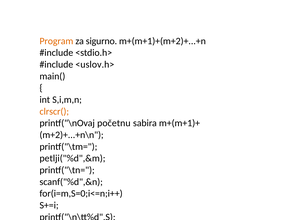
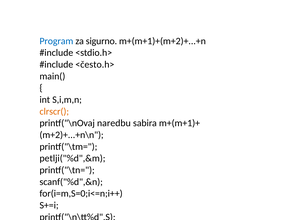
Program colour: orange -> blue (56, 41)
<uslov.h>: <uslov.h> -> <često.h> (95, 64)
početnu: početnu -> naredbu (114, 123)
